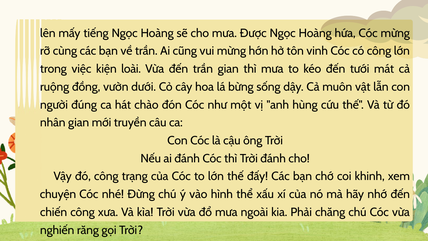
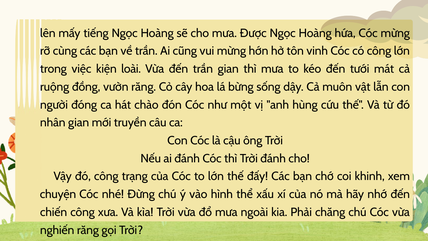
vườn dưới: dưới -> răng (144, 87)
đúng: đúng -> đóng (84, 105)
